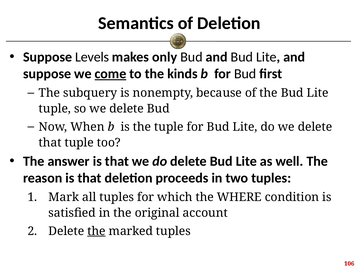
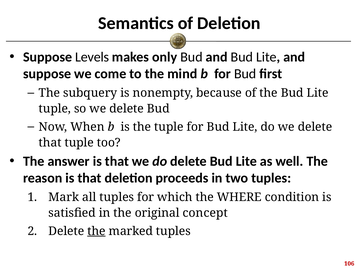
come underline: present -> none (110, 74)
kinds: kinds -> mind (182, 74)
account: account -> concept (205, 213)
